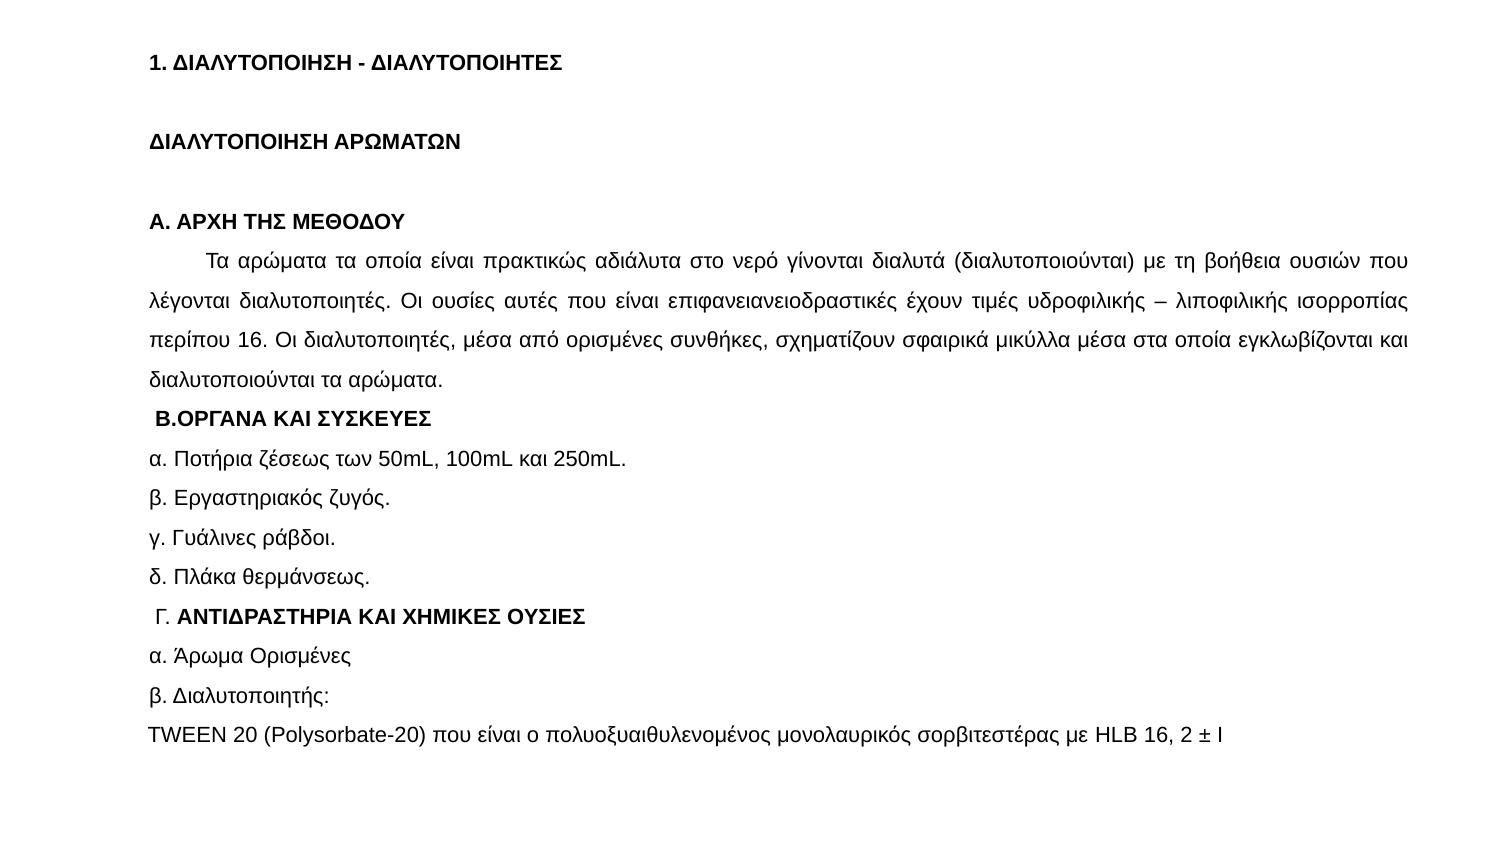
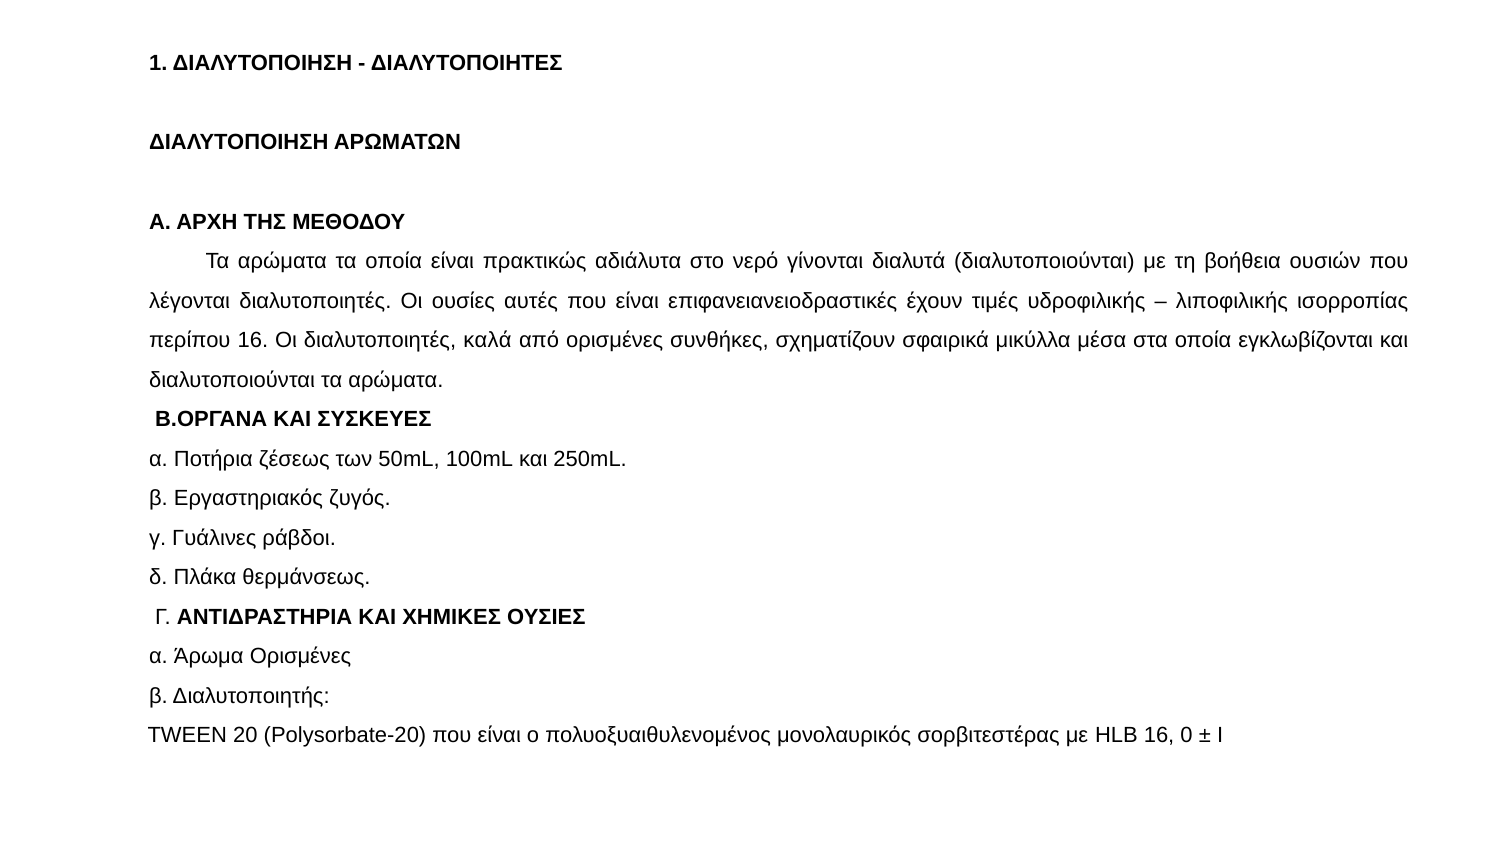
διαλυτοποιητές μέσα: μέσα -> καλά (487, 340)
2: 2 -> 0 (1187, 736)
